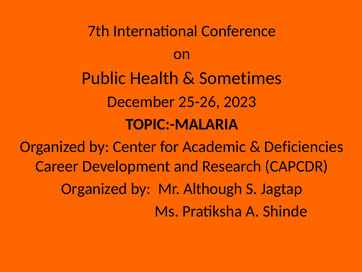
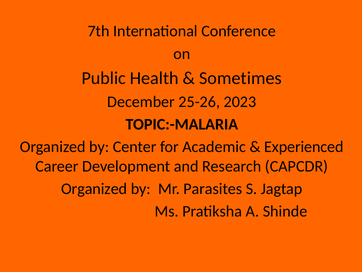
Deficiencies: Deficiencies -> Experienced (304, 147)
Although: Although -> Parasites (213, 188)
